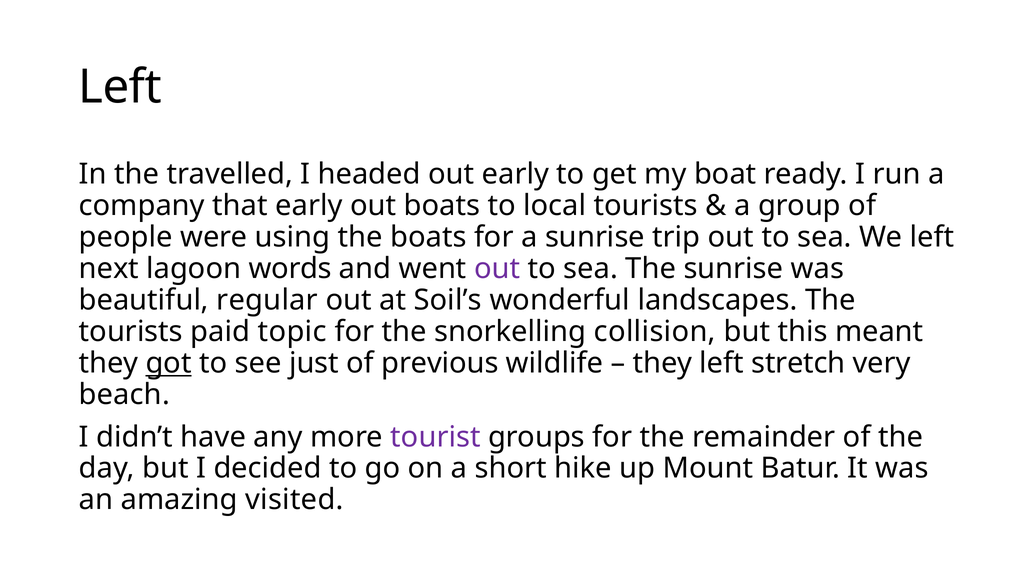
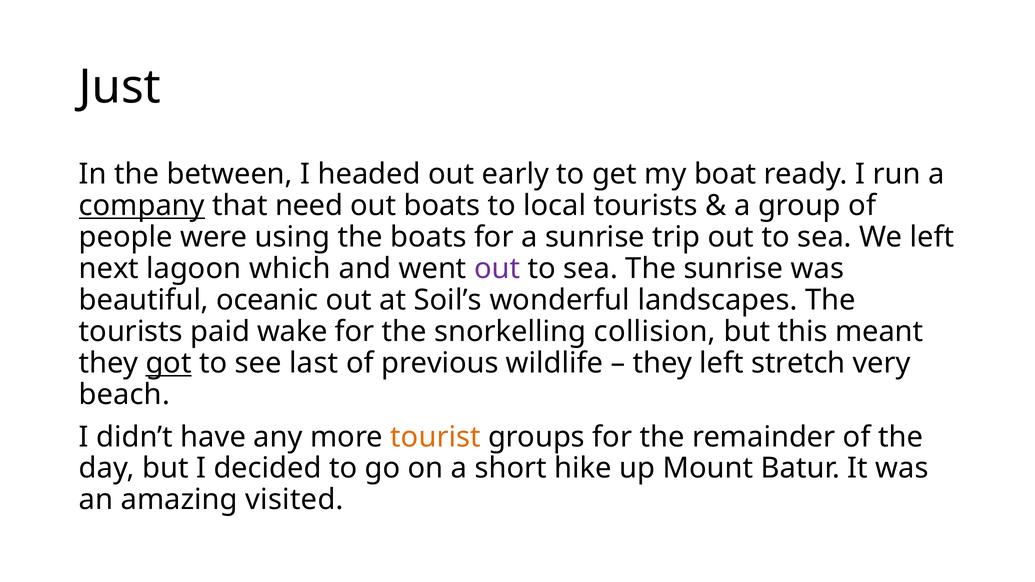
Left: Left -> Just (120, 87)
travelled: travelled -> between (230, 174)
company underline: none -> present (142, 206)
that early: early -> need (309, 206)
words: words -> which (290, 269)
regular: regular -> oceanic (267, 300)
topic: topic -> wake (293, 332)
just: just -> last (314, 363)
tourist colour: purple -> orange (436, 437)
